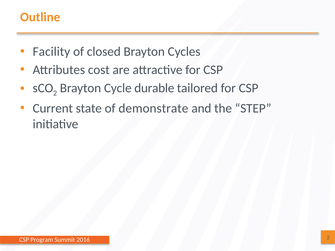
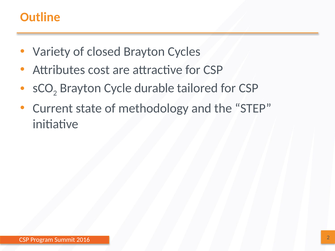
Facility: Facility -> Variety (51, 52)
demonstrate: demonstrate -> methodology (153, 109)
